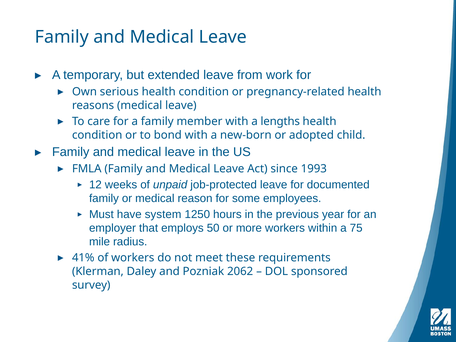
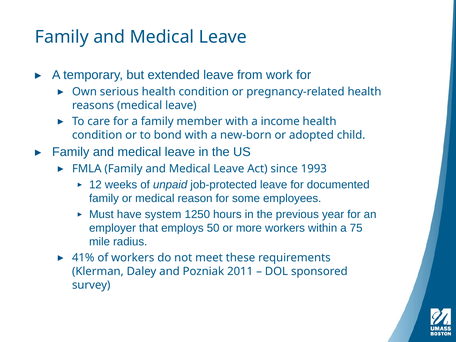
lengths: lengths -> income (280, 121)
2062: 2062 -> 2011 (240, 271)
